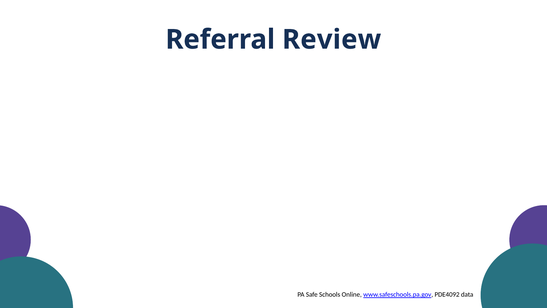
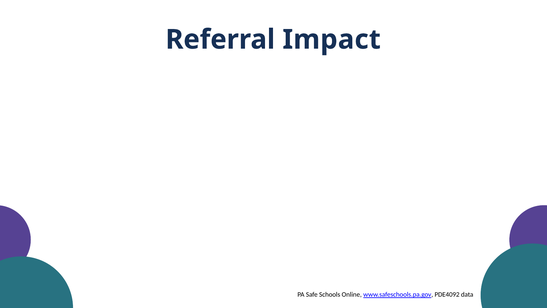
Review: Review -> Impact (332, 40)
